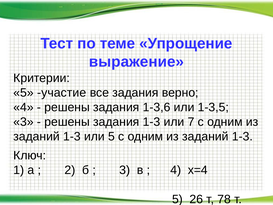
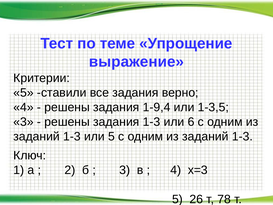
участие: участие -> ставили (62, 93)
1-3,6: 1-3,6 -> 1-9,4 (157, 107)
7: 7 -> 6 (191, 122)
х=4: х=4 -> х=3 (198, 170)
